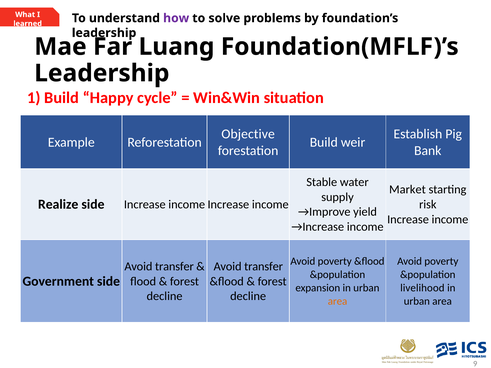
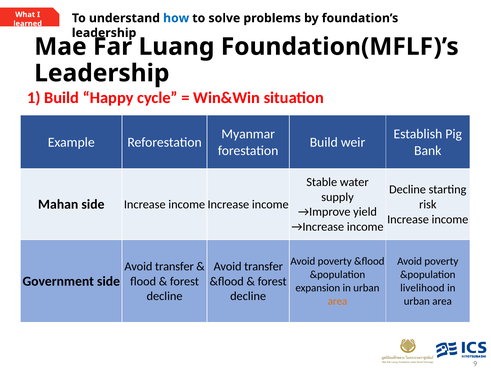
how colour: purple -> blue (176, 18)
Objective: Objective -> Myanmar (248, 134)
Market: Market -> Decline (408, 190)
Realize: Realize -> Mahan (58, 205)
